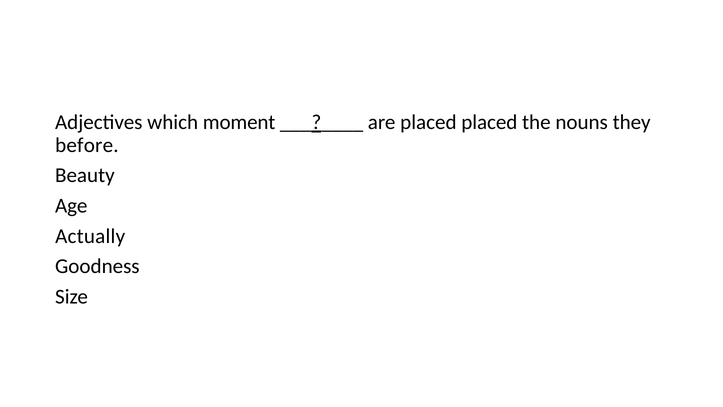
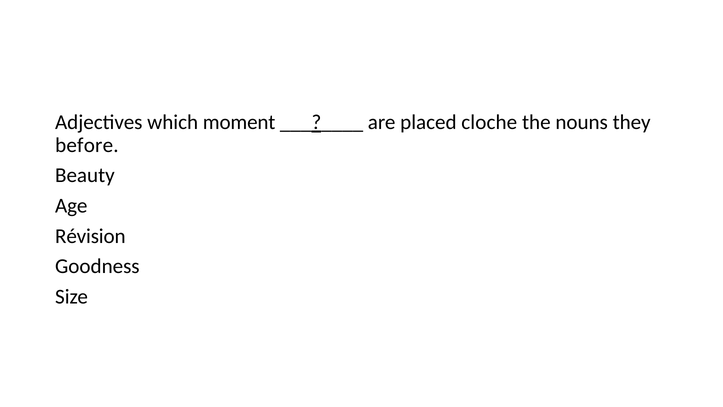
placed placed: placed -> cloche (489, 122)
Actually: Actually -> Révision (90, 236)
